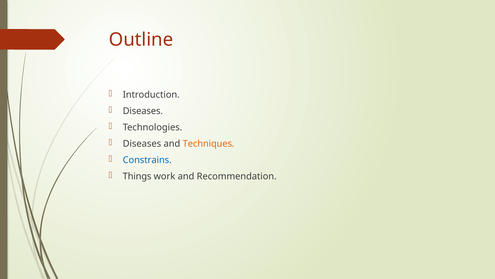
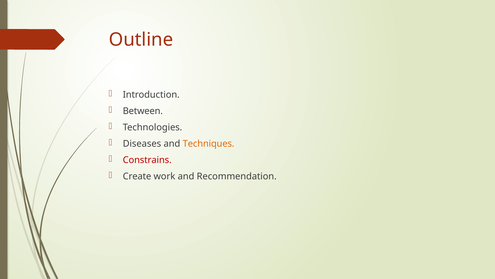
Diseases: Diseases -> Between (143, 111)
Constrains colour: blue -> red (147, 160)
Things: Things -> Create (137, 176)
